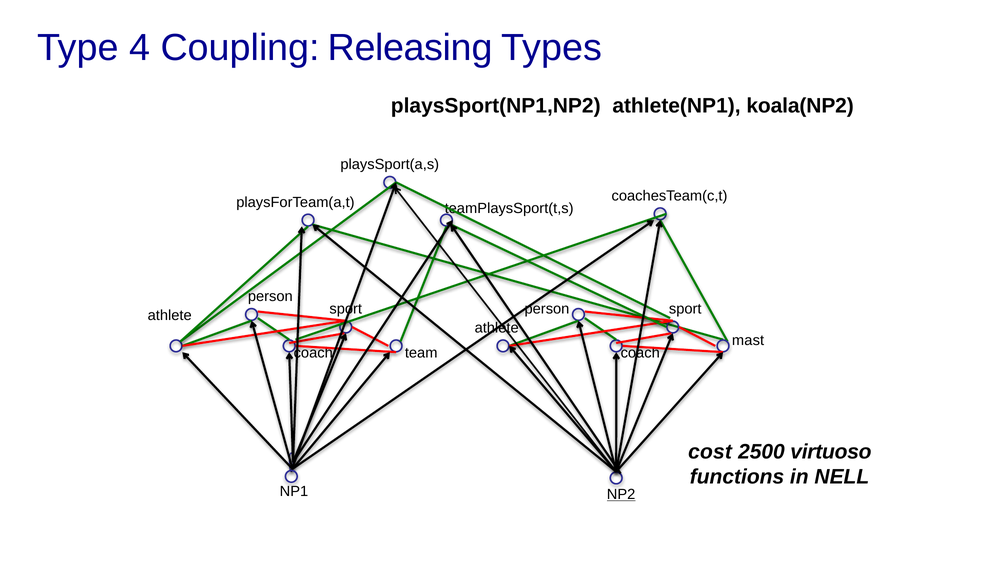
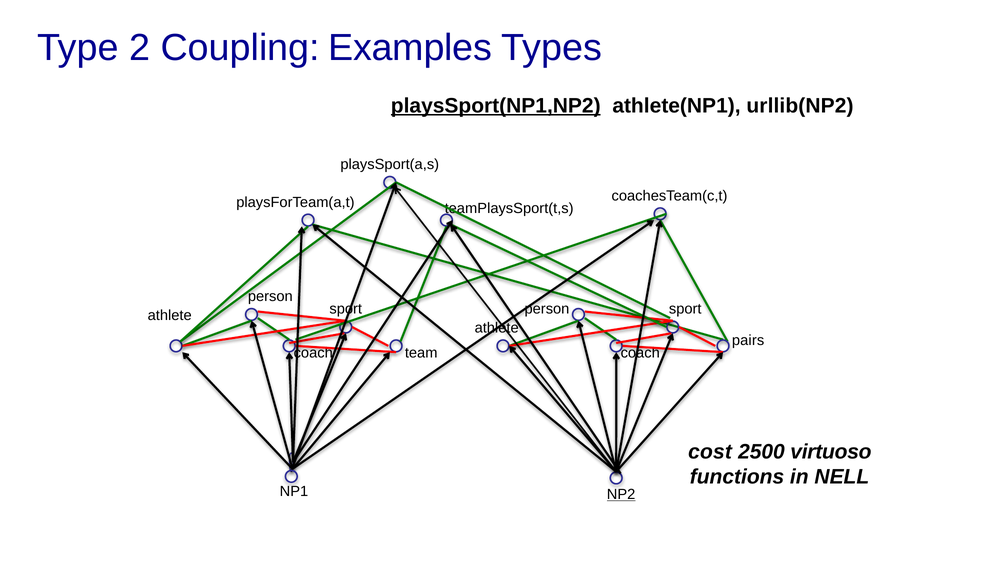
4: 4 -> 2 (140, 48)
Releasing: Releasing -> Examples (410, 48)
playsSport(NP1,NP2 underline: none -> present (496, 106)
koala(NP2: koala(NP2 -> urllib(NP2 (800, 106)
mast: mast -> pairs (748, 341)
